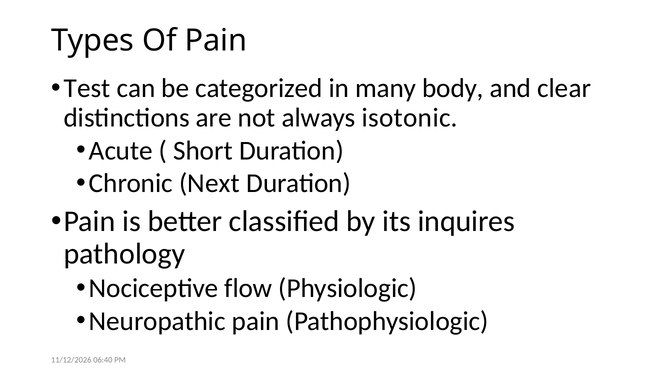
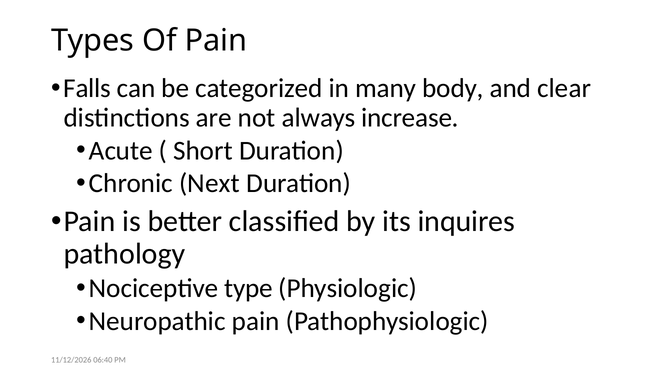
Test: Test -> Falls (87, 88)
isotonic: isotonic -> increase (410, 118)
flow: flow -> type (249, 288)
